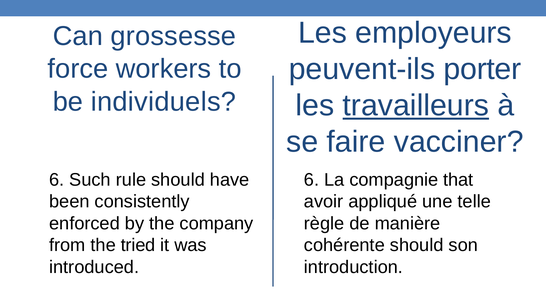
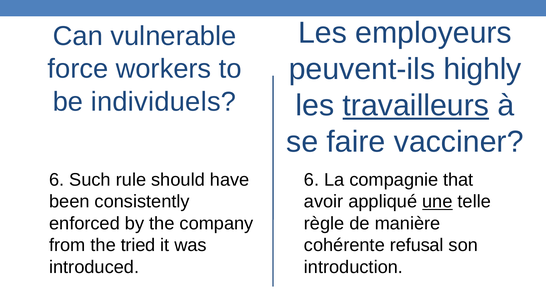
grossesse: grossesse -> vulnerable (173, 36)
porter: porter -> highly (482, 69)
une underline: none -> present (437, 202)
cohérente should: should -> refusal (417, 245)
